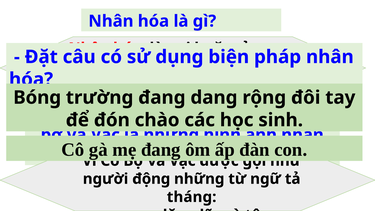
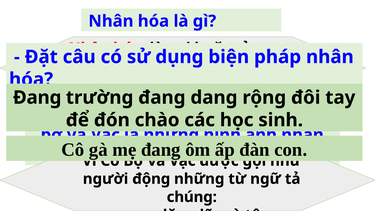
Bóng: Bóng -> Đang (37, 98)
tháng: tháng -> chúng (192, 197)
